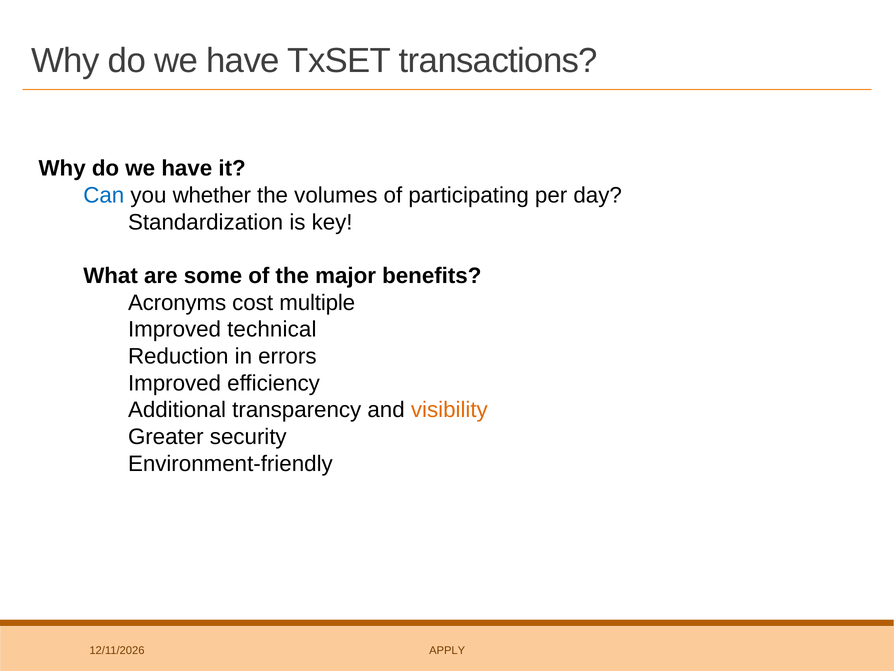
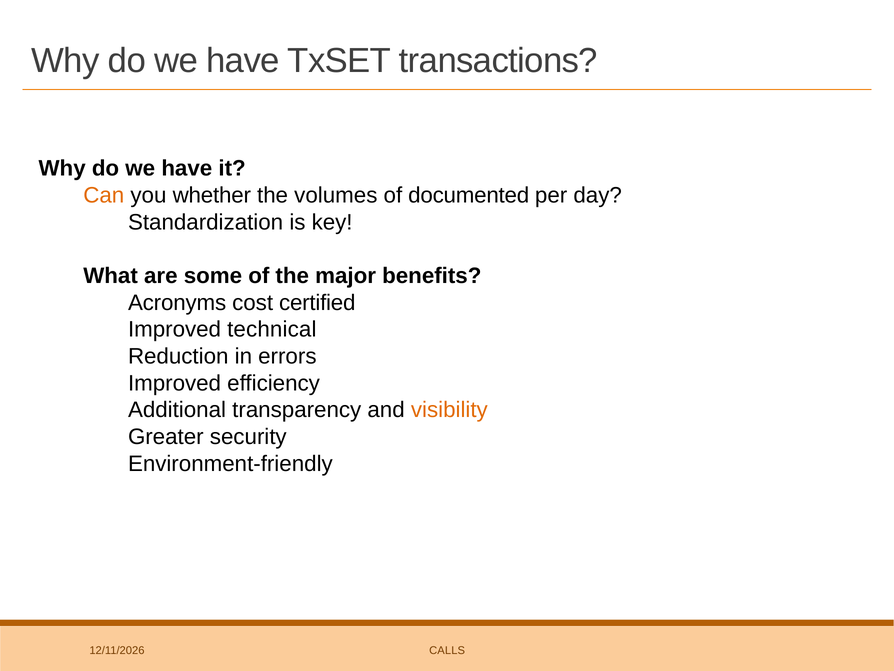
Can colour: blue -> orange (104, 195)
participating: participating -> documented (469, 195)
multiple: multiple -> certified (317, 302)
APPLY: APPLY -> CALLS (447, 650)
